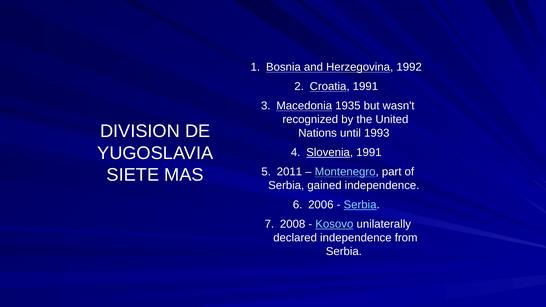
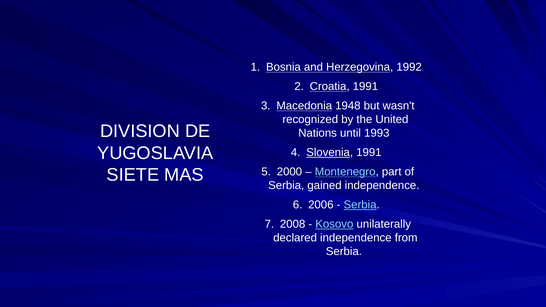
1935: 1935 -> 1948 (348, 106)
2011: 2011 -> 2000 (289, 172)
